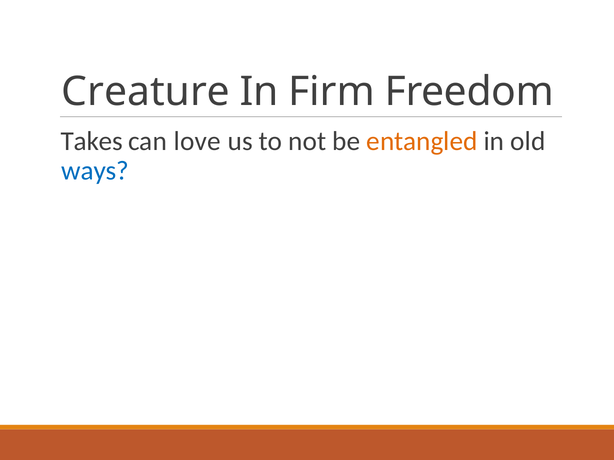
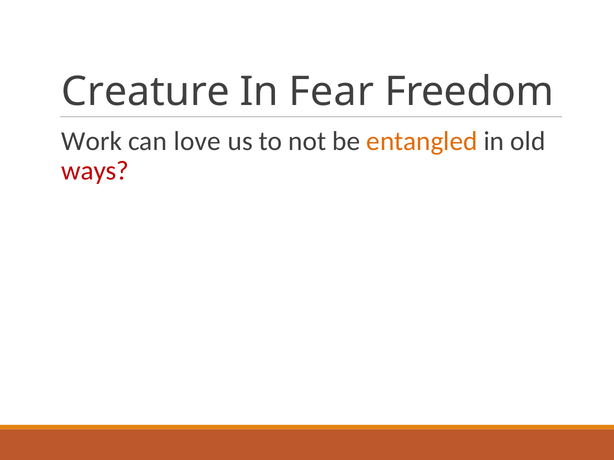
Firm: Firm -> Fear (331, 92)
Takes: Takes -> Work (92, 142)
ways colour: blue -> red (95, 171)
